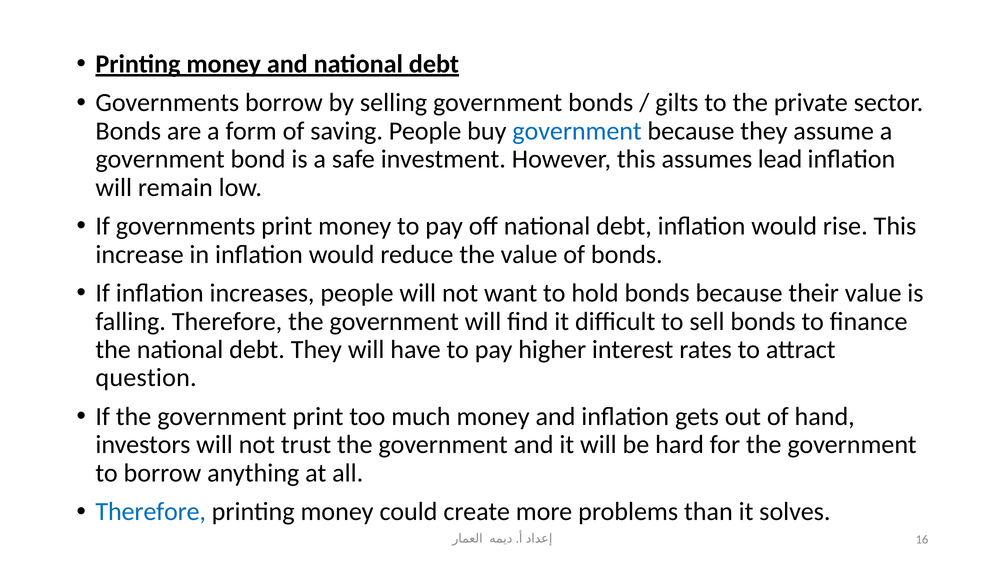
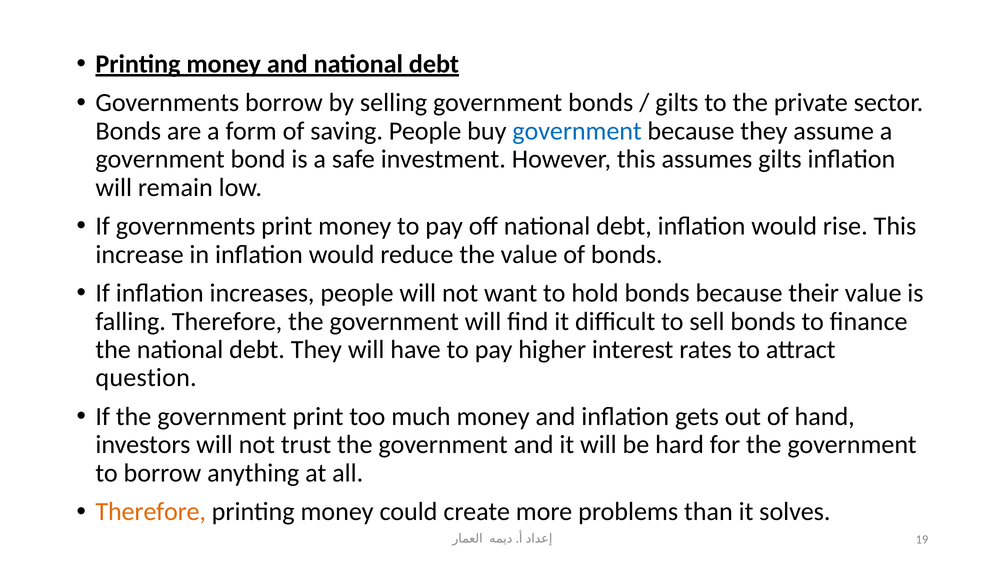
assumes lead: lead -> gilts (780, 159)
Therefore colour: blue -> orange (151, 512)
16: 16 -> 19 (922, 540)
